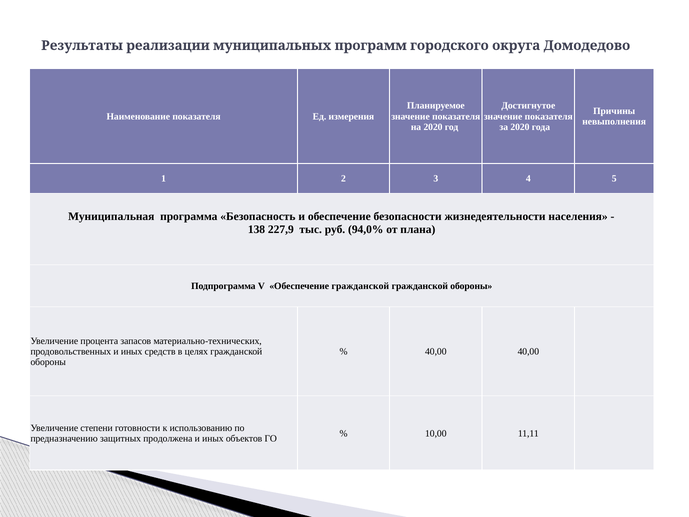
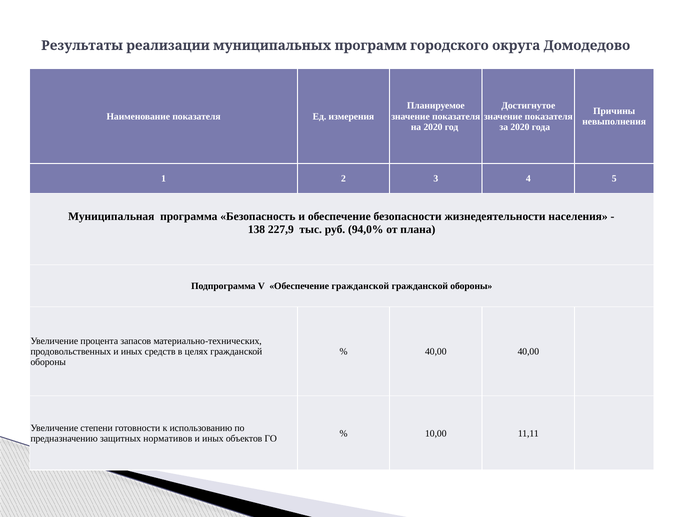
продолжена: продолжена -> нормативов (168, 438)
